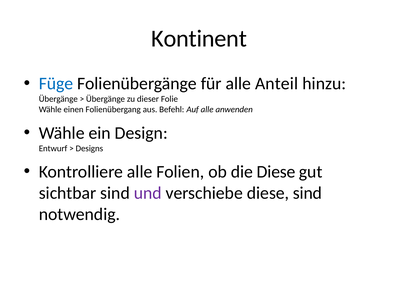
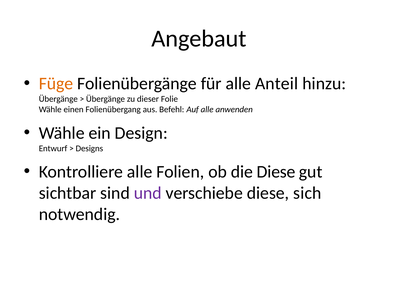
Kontinent: Kontinent -> Angebaut (199, 39)
Füge colour: blue -> orange (56, 84)
diese sind: sind -> sich (307, 193)
